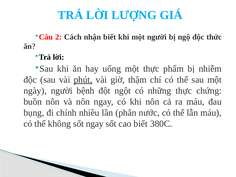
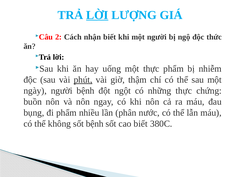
LỜI underline: none -> present (97, 15)
đi chính: chính -> phẩm (66, 113)
sốt ngay: ngay -> bệnh (95, 124)
